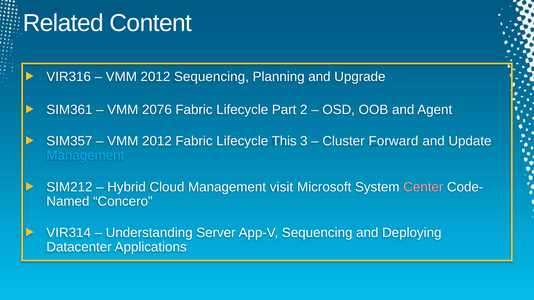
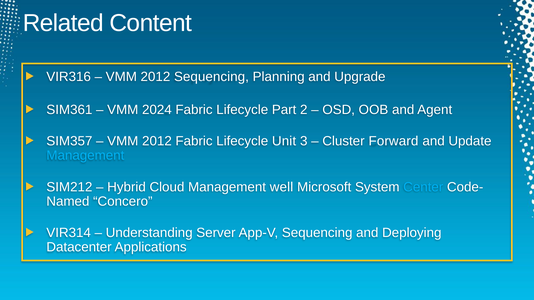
2076: 2076 -> 2024 (157, 110)
This: This -> Unit (284, 141)
visit: visit -> well (282, 187)
Center colour: pink -> light blue (423, 187)
